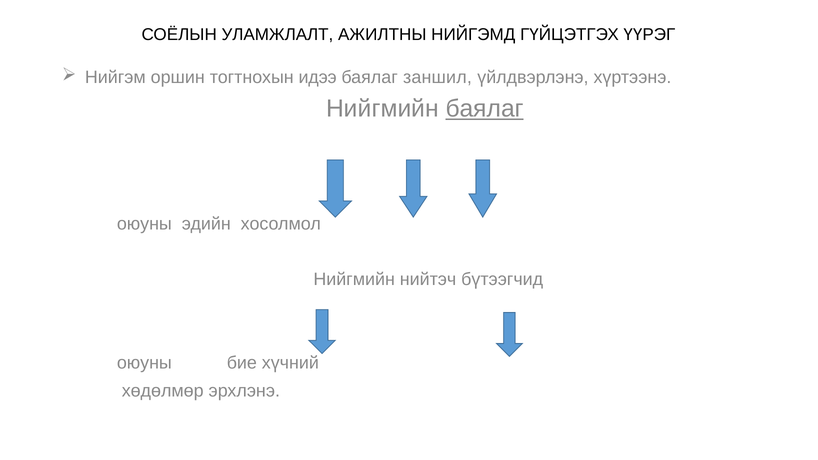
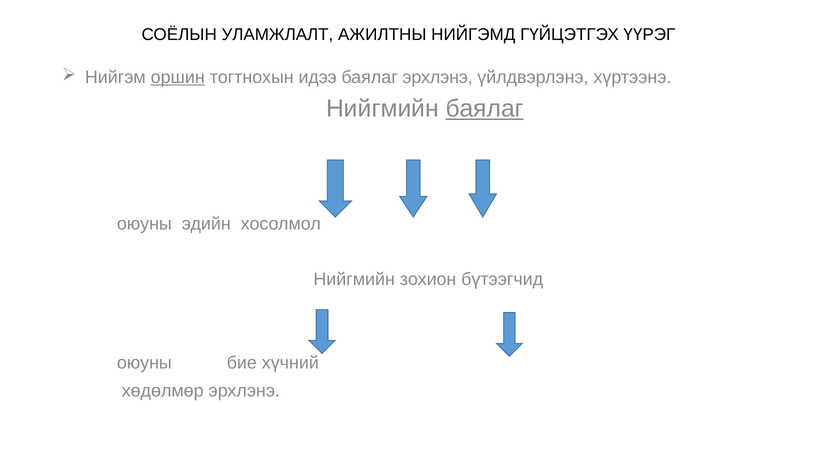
оршин underline: none -> present (178, 77)
баялаг заншил: заншил -> эрхлэнэ (438, 77)
нийтэч: нийтэч -> зохион (428, 280)
